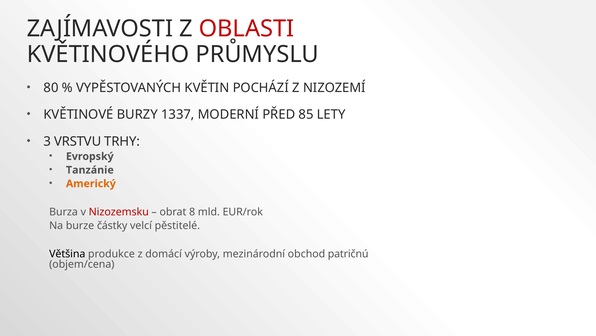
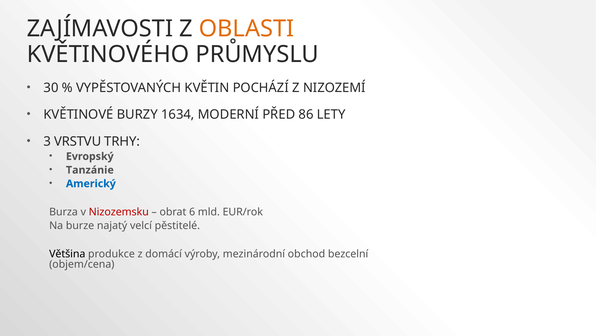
OBLASTI colour: red -> orange (247, 29)
80: 80 -> 30 (51, 88)
1337: 1337 -> 1634 (178, 114)
85: 85 -> 86 (306, 114)
Americký colour: orange -> blue (91, 183)
8: 8 -> 6 (192, 212)
částky: částky -> najatý (112, 225)
patričnú: patričnú -> bezcelní (348, 254)
